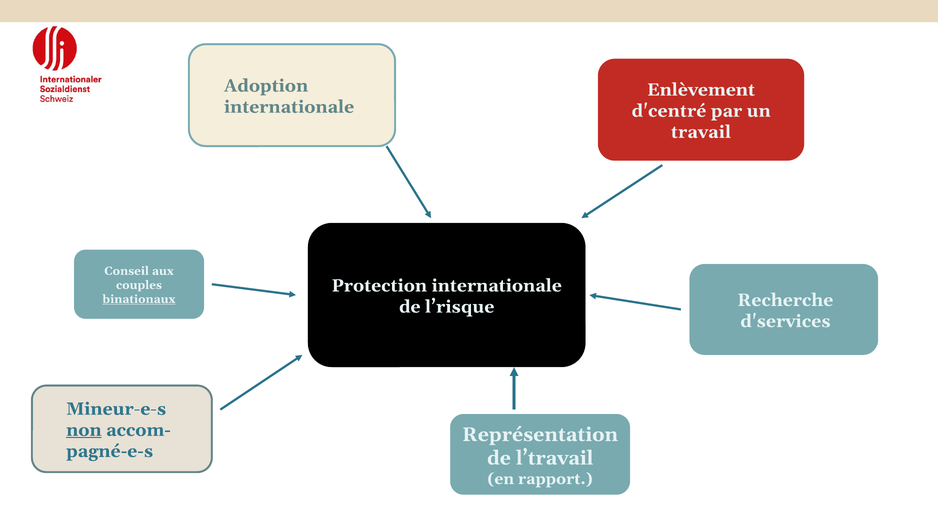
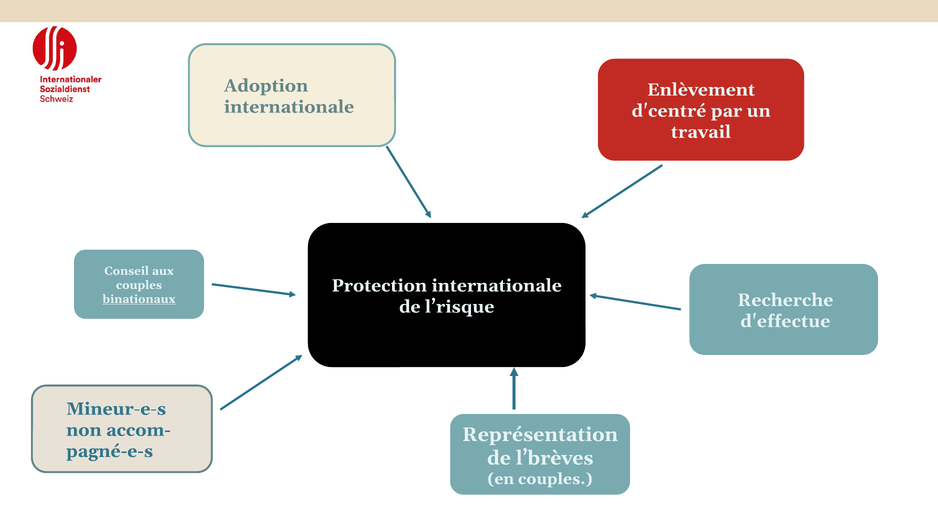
d'services: d'services -> d'effectue (785, 321)
non underline: present -> none (84, 430)
l’travail: l’travail -> l’brèves (555, 458)
en rapport: rapport -> couples (555, 479)
